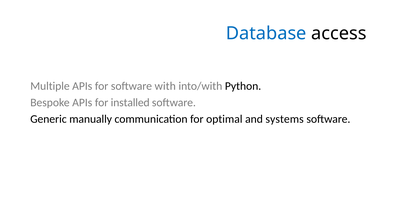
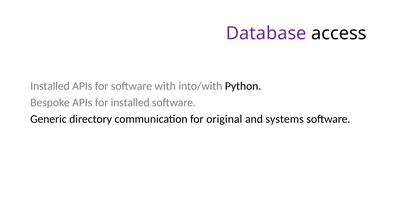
Database colour: blue -> purple (266, 33)
Multiple: Multiple -> Installed (50, 86)
manually: manually -> directory (91, 119)
optimal: optimal -> original (224, 119)
